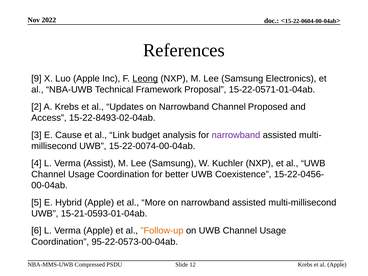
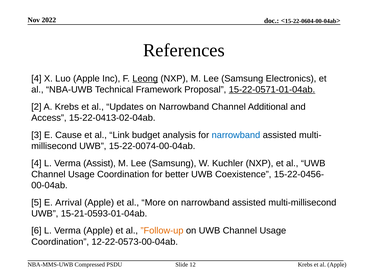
9: 9 -> 4 (36, 79)
15-22-0571-01-04ab underline: none -> present (272, 90)
Proposed: Proposed -> Additional (268, 107)
15-22-8493-02-04ab: 15-22-8493-02-04ab -> 15-22-0413-02-04ab (112, 118)
narrowband colour: purple -> blue (236, 135)
Hybrid: Hybrid -> Arrival (69, 202)
95-22-0573-00-04ab: 95-22-0573-00-04ab -> 12-22-0573-00-04ab (135, 242)
